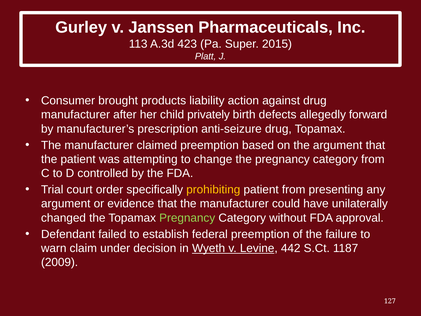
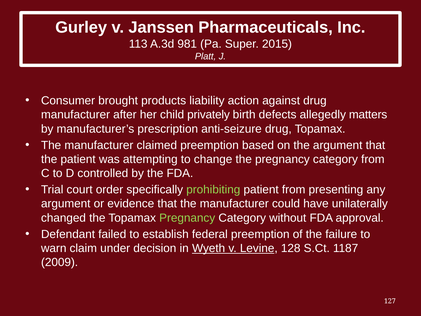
423: 423 -> 981 (187, 44)
forward: forward -> matters (368, 115)
prohibiting colour: yellow -> light green (213, 190)
442: 442 -> 128 (291, 248)
